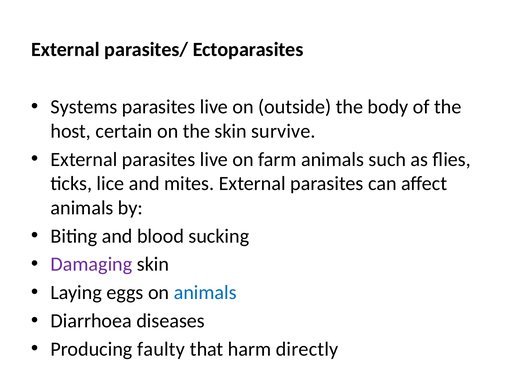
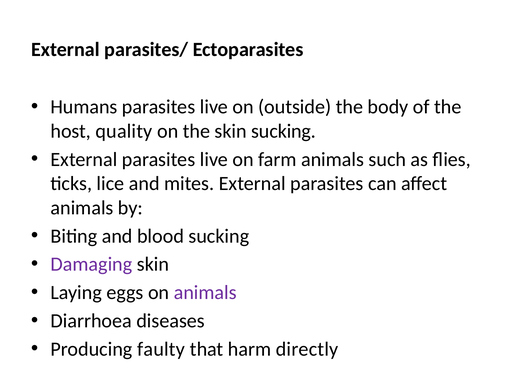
Systems: Systems -> Humans (84, 107)
certain: certain -> quality (124, 131)
skin survive: survive -> sucking (284, 131)
animals colour: blue -> purple (205, 292)
